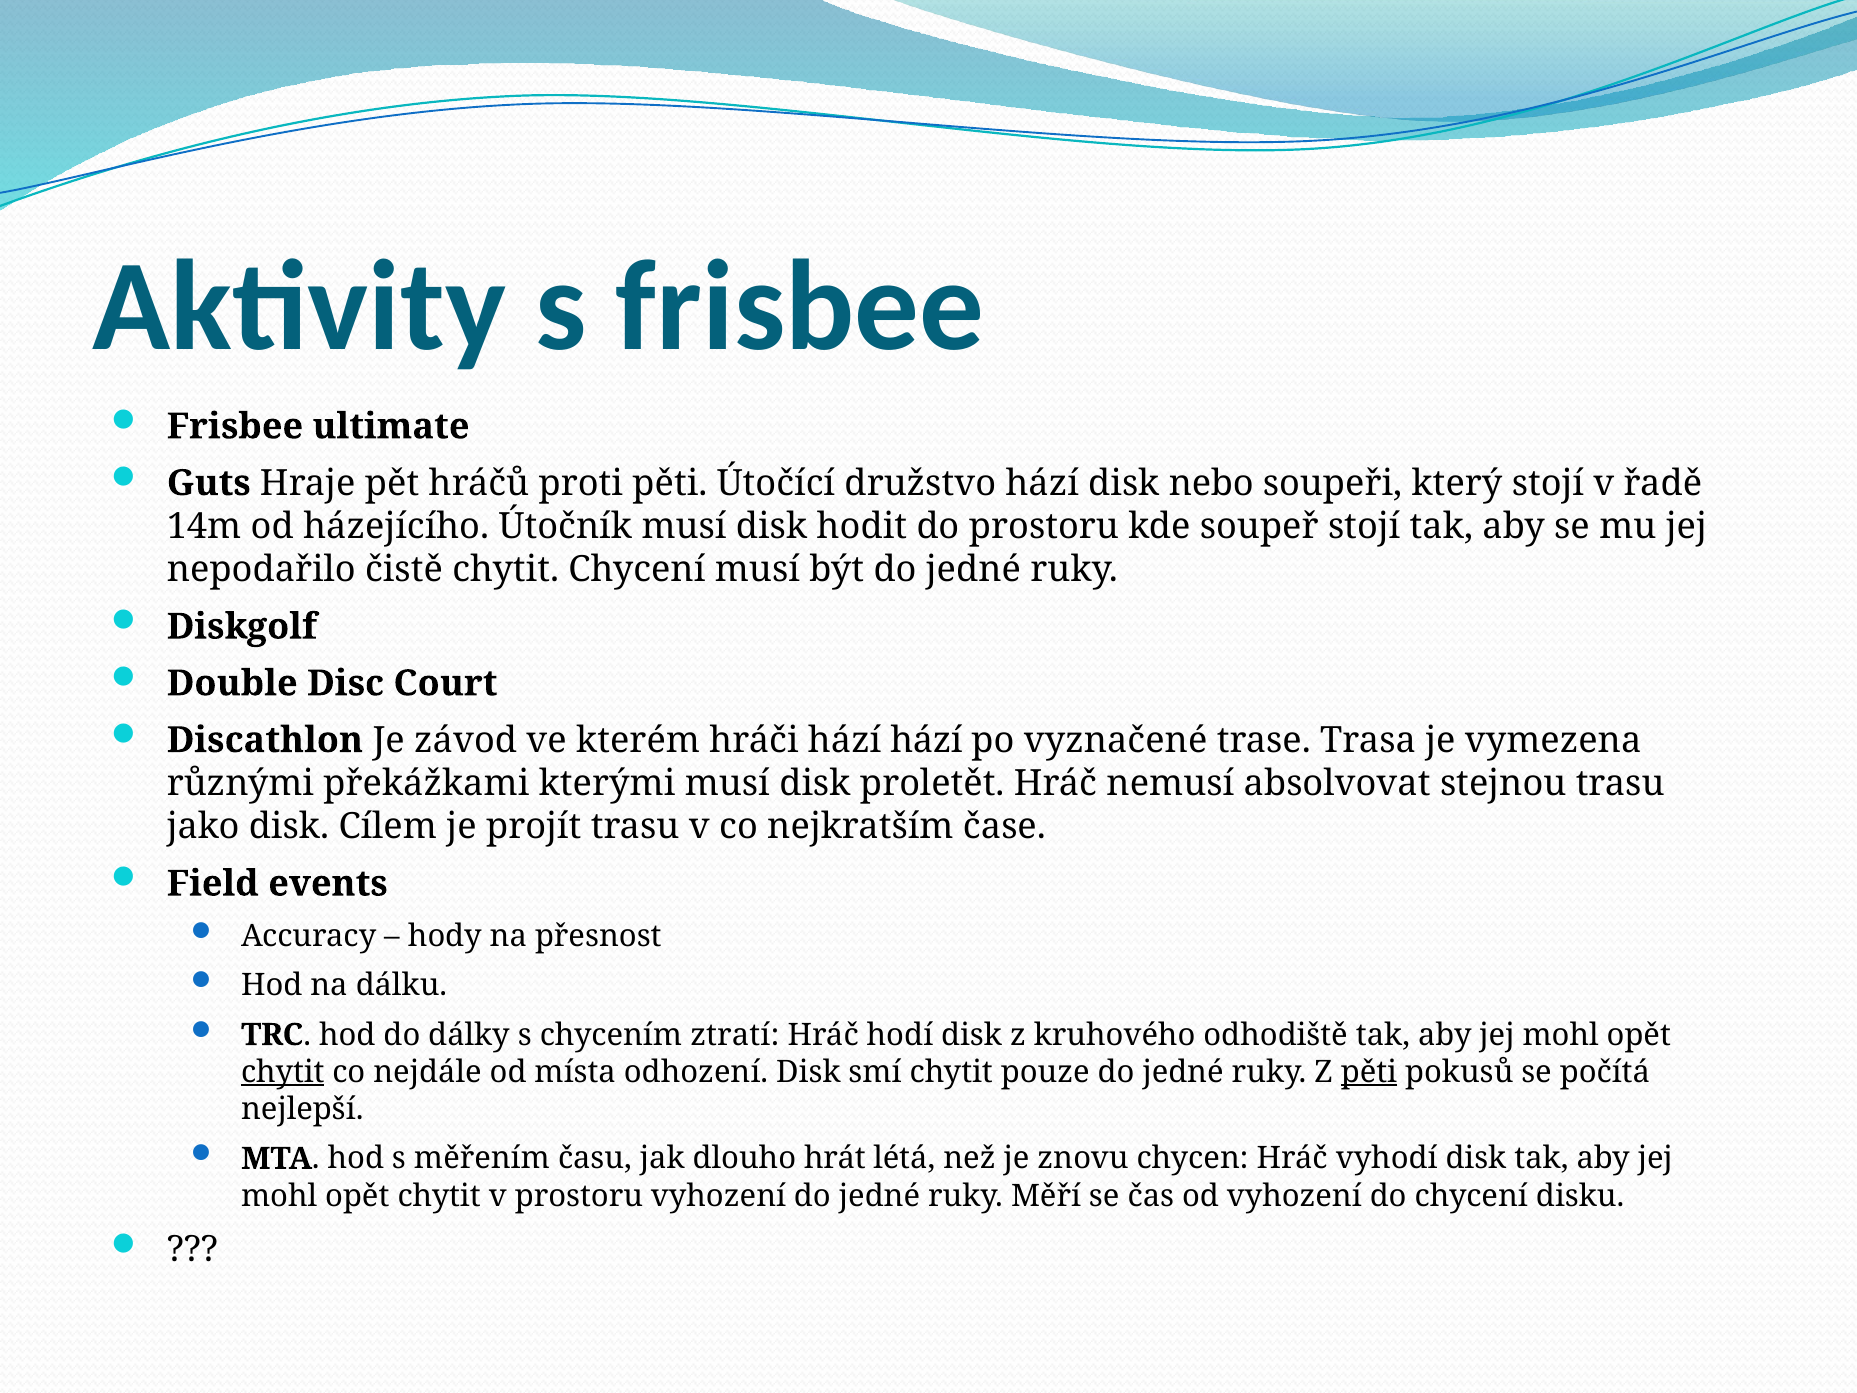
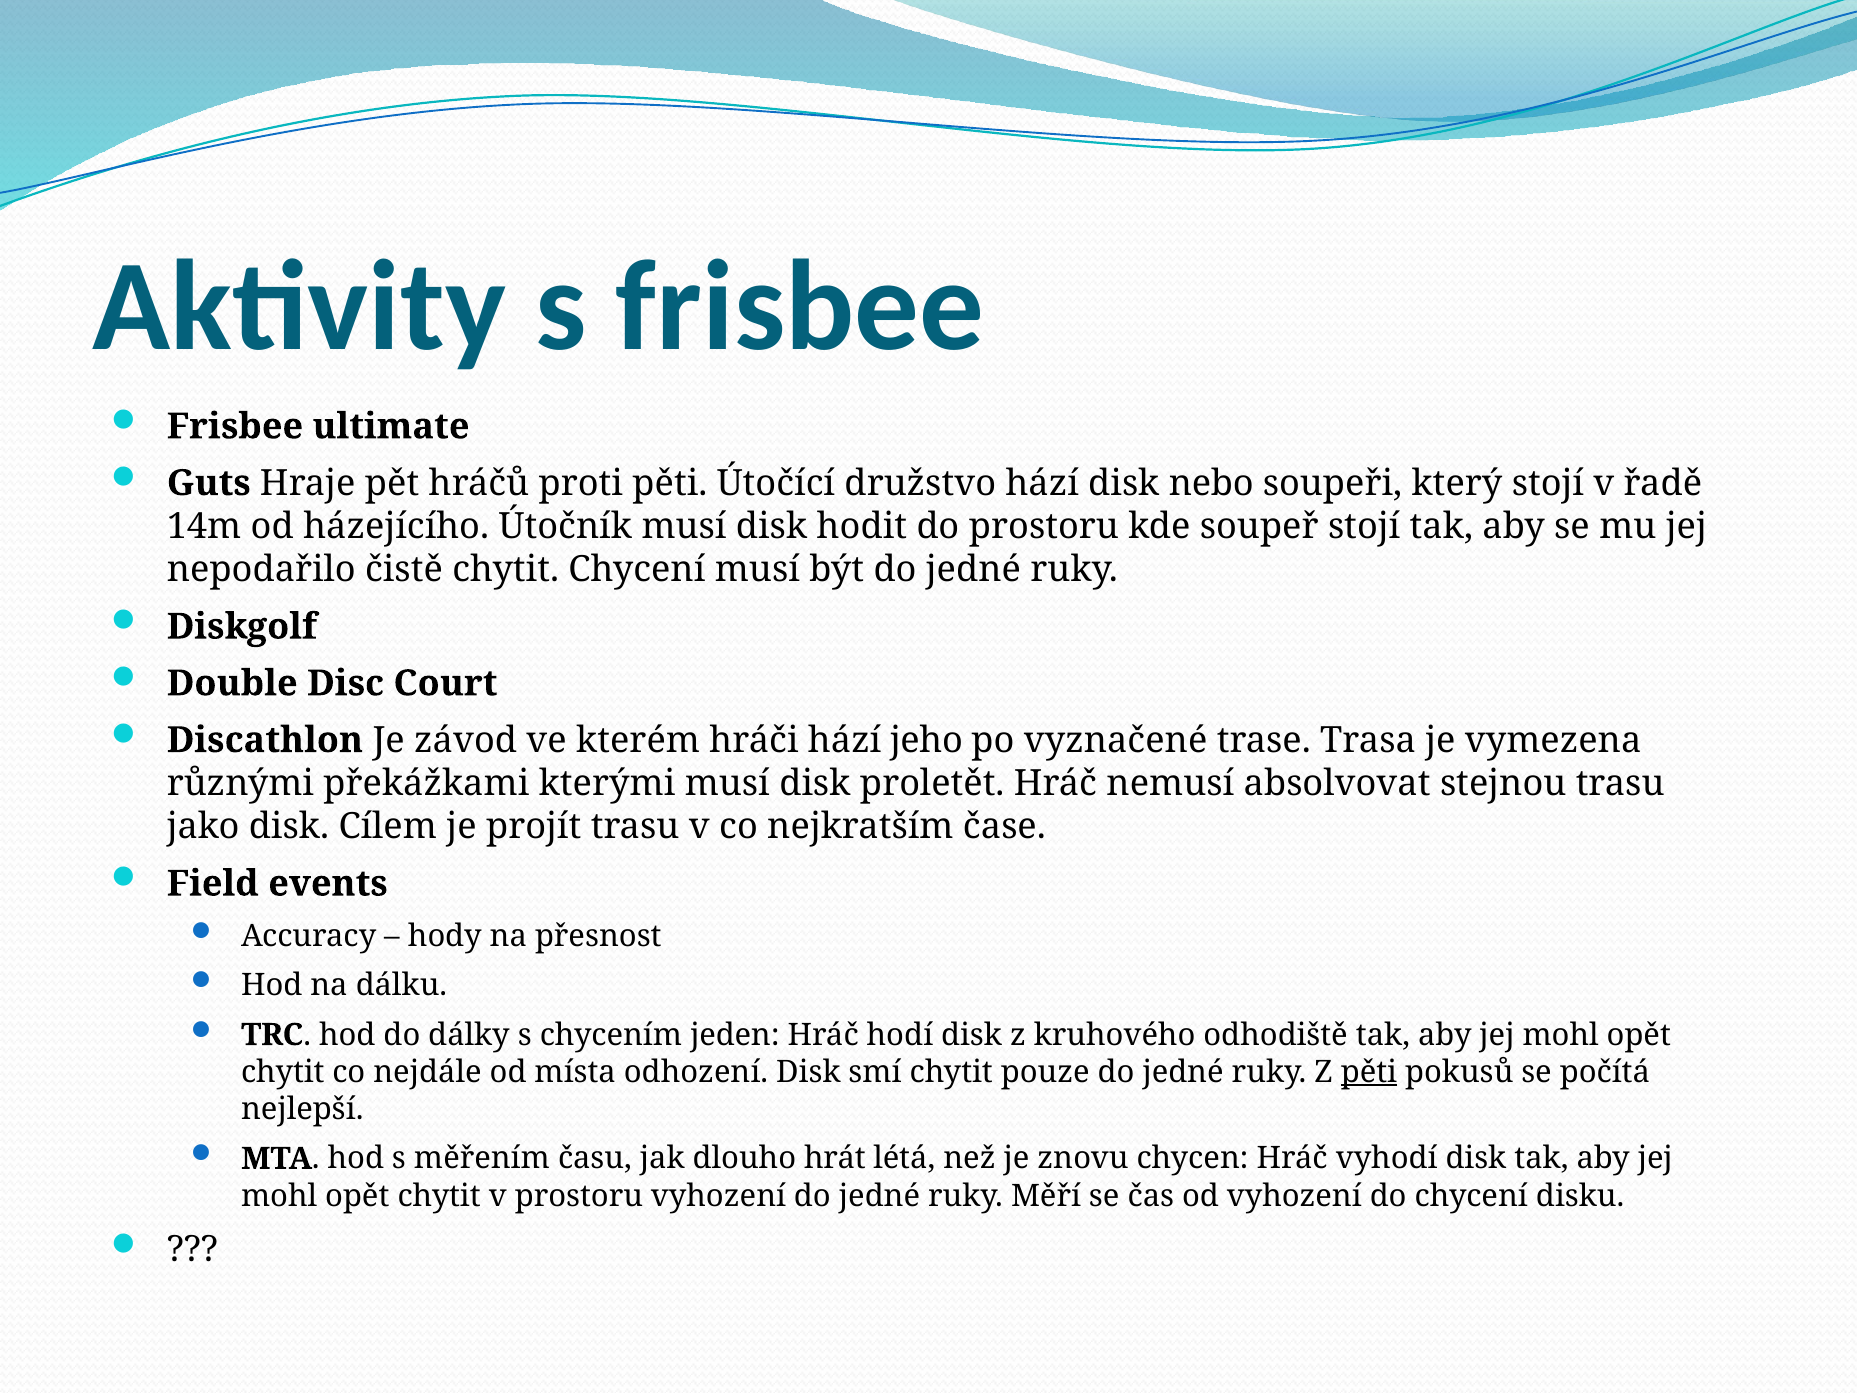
hází hází: hází -> jeho (926, 740)
ztratí: ztratí -> jeden (735, 1035)
chytit underline: present -> none (283, 1072)
